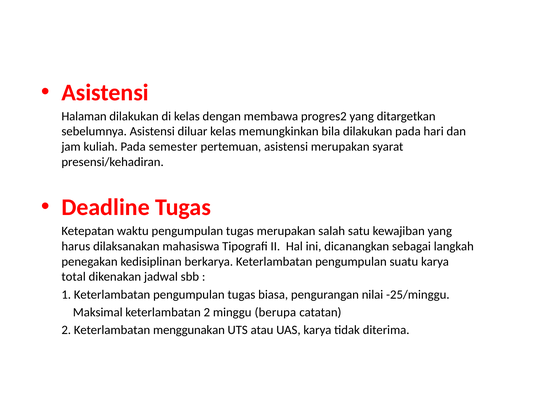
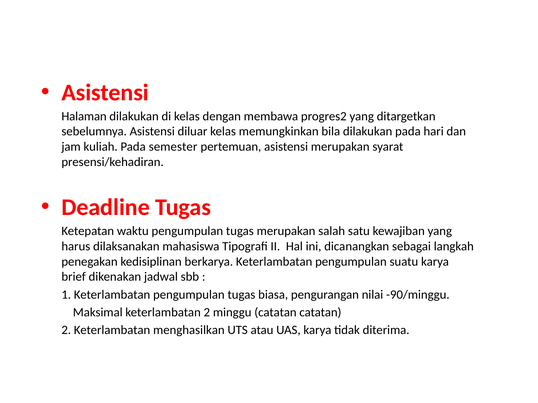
total: total -> brief (74, 277)
-25/minggu: -25/minggu -> -90/minggu (418, 295)
minggu berupa: berupa -> catatan (275, 313)
menggunakan: menggunakan -> menghasilkan (189, 331)
